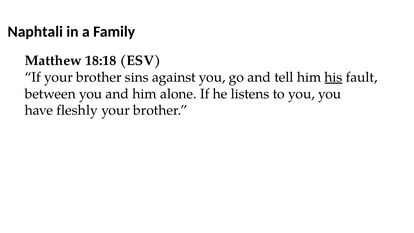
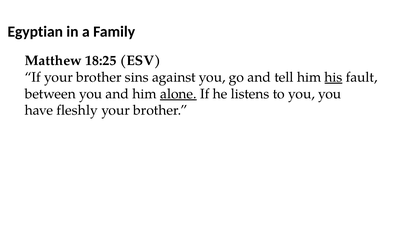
Naphtali: Naphtali -> Egyptian (35, 32)
18:18: 18:18 -> 18:25 (101, 61)
alone underline: none -> present (178, 94)
